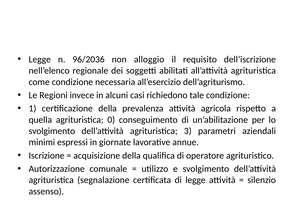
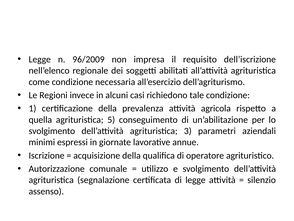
96/2036: 96/2036 -> 96/2009 (88, 59)
alloggio: alloggio -> impresa (149, 59)
0: 0 -> 5 (111, 119)
